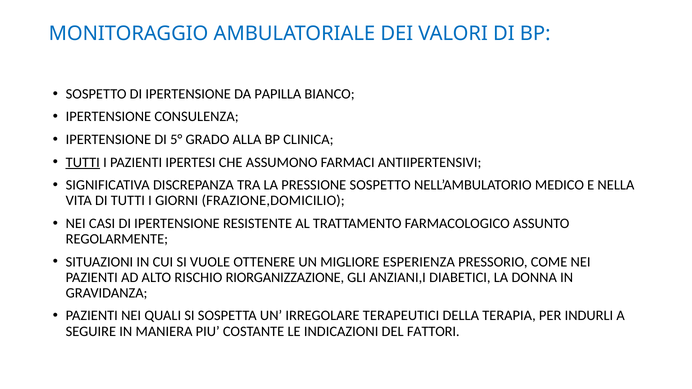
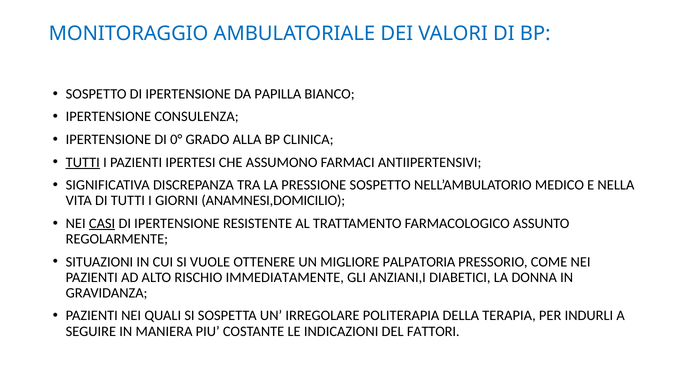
5°: 5° -> 0° (176, 140)
FRAZIONE,DOMICILIO: FRAZIONE,DOMICILIO -> ANAMNESI,DOMICILIO (273, 201)
CASI underline: none -> present (102, 224)
ESPERIENZA: ESPERIENZA -> PALPATORIA (419, 262)
RIORGANIZZAZIONE: RIORGANIZZAZIONE -> IMMEDIATAMENTE (285, 278)
TERAPEUTICI: TERAPEUTICI -> POLITERAPIA (401, 316)
